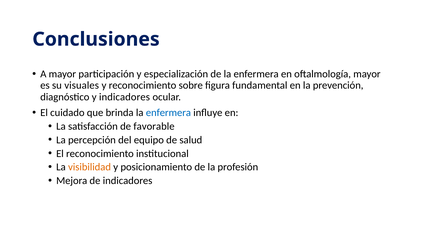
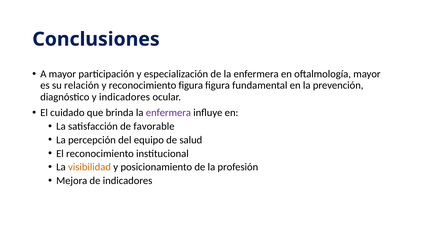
visuales: visuales -> relación (82, 86)
reconocimiento sobre: sobre -> figura (191, 86)
enfermera colour: blue -> purple (168, 113)
